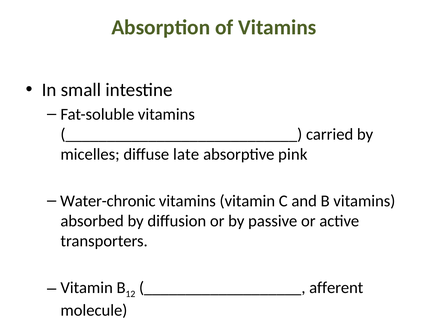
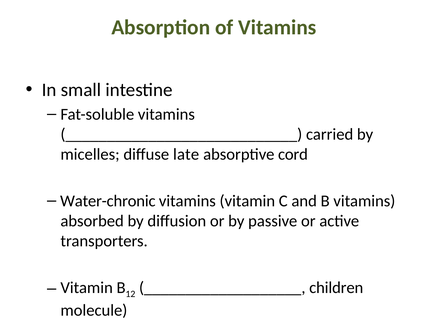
pink: pink -> cord (293, 154)
afferent: afferent -> children (336, 288)
